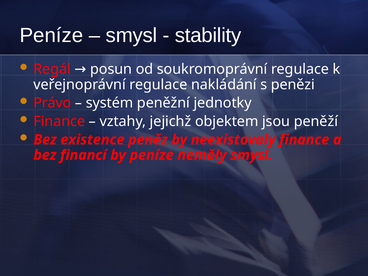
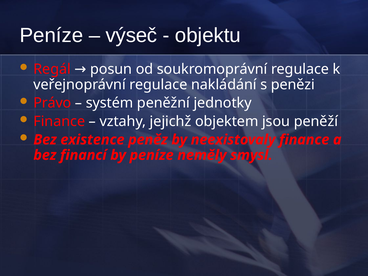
smysl: smysl -> výseč (131, 35)
stability: stability -> objektu (208, 35)
